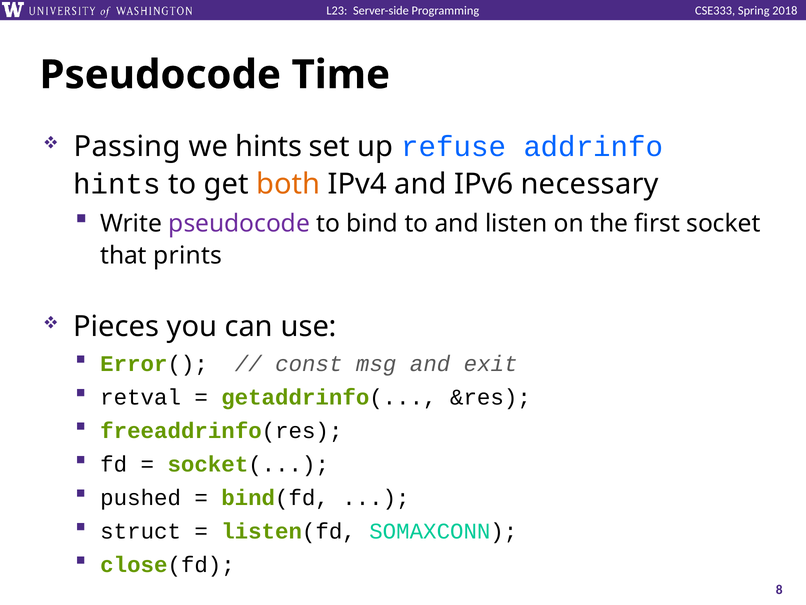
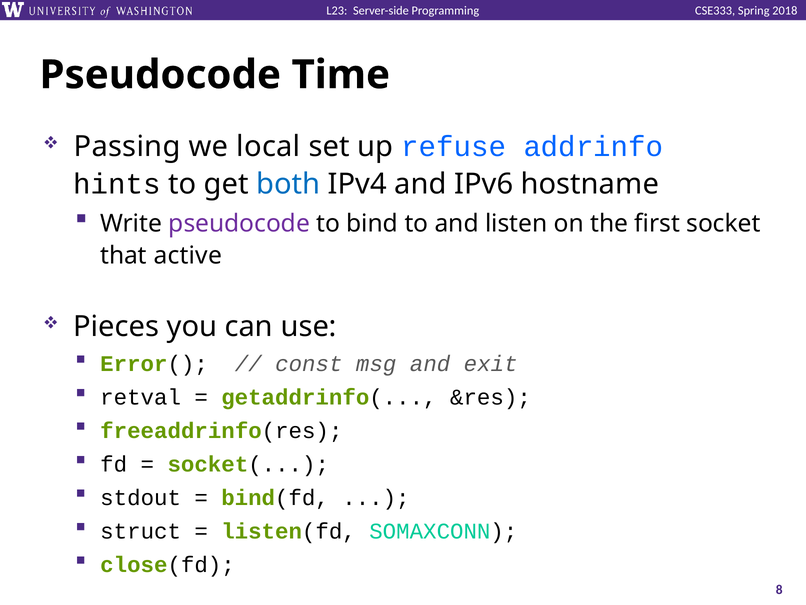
we hints: hints -> local (268, 146)
both colour: orange -> blue (288, 184)
necessary: necessary -> hostname (590, 184)
prints: prints -> active (188, 255)
pushed: pushed -> stdout (141, 497)
